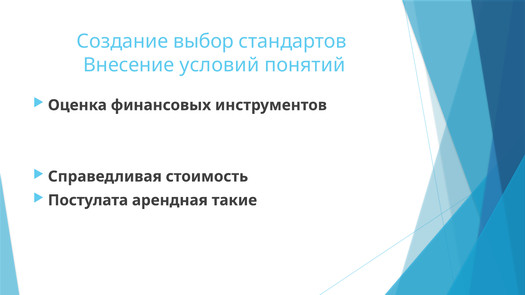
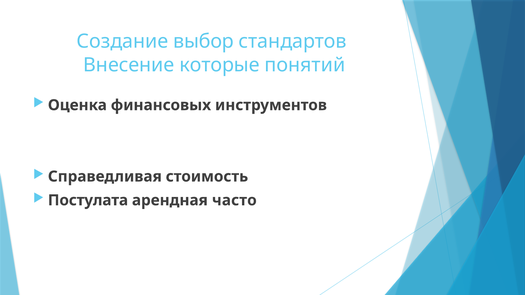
условий: условий -> которые (220, 65)
такие: такие -> часто (234, 200)
